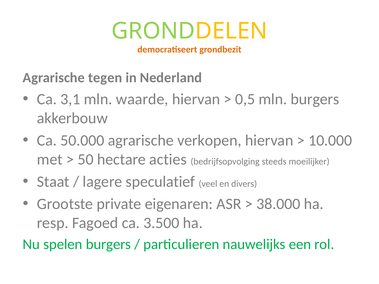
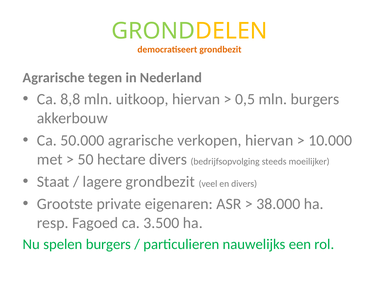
3,1: 3,1 -> 8,8 (70, 99)
waarde: waarde -> uitkoop (142, 99)
hectare acties: acties -> divers (168, 159)
lagere speculatief: speculatief -> grondbezit (160, 182)
